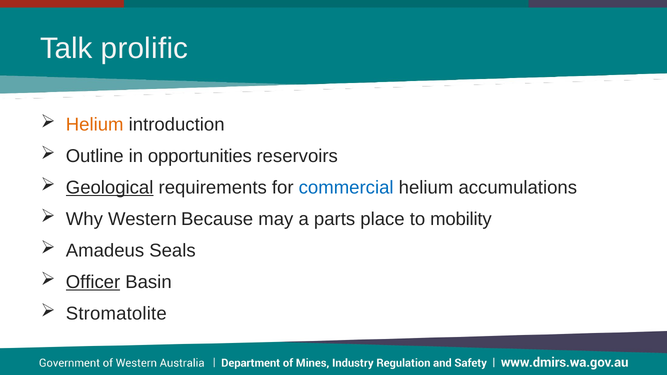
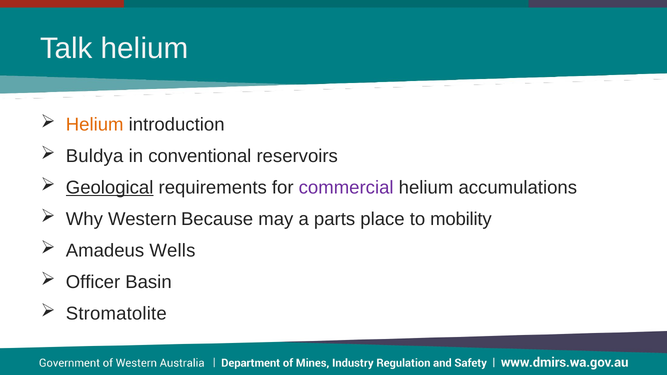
Talk prolific: prolific -> helium (145, 48)
Outline: Outline -> Buldya (95, 156)
opportunities: opportunities -> conventional (200, 156)
commercial colour: blue -> purple (346, 188)
Seals: Seals -> Wells (172, 251)
Officer underline: present -> none (93, 282)
